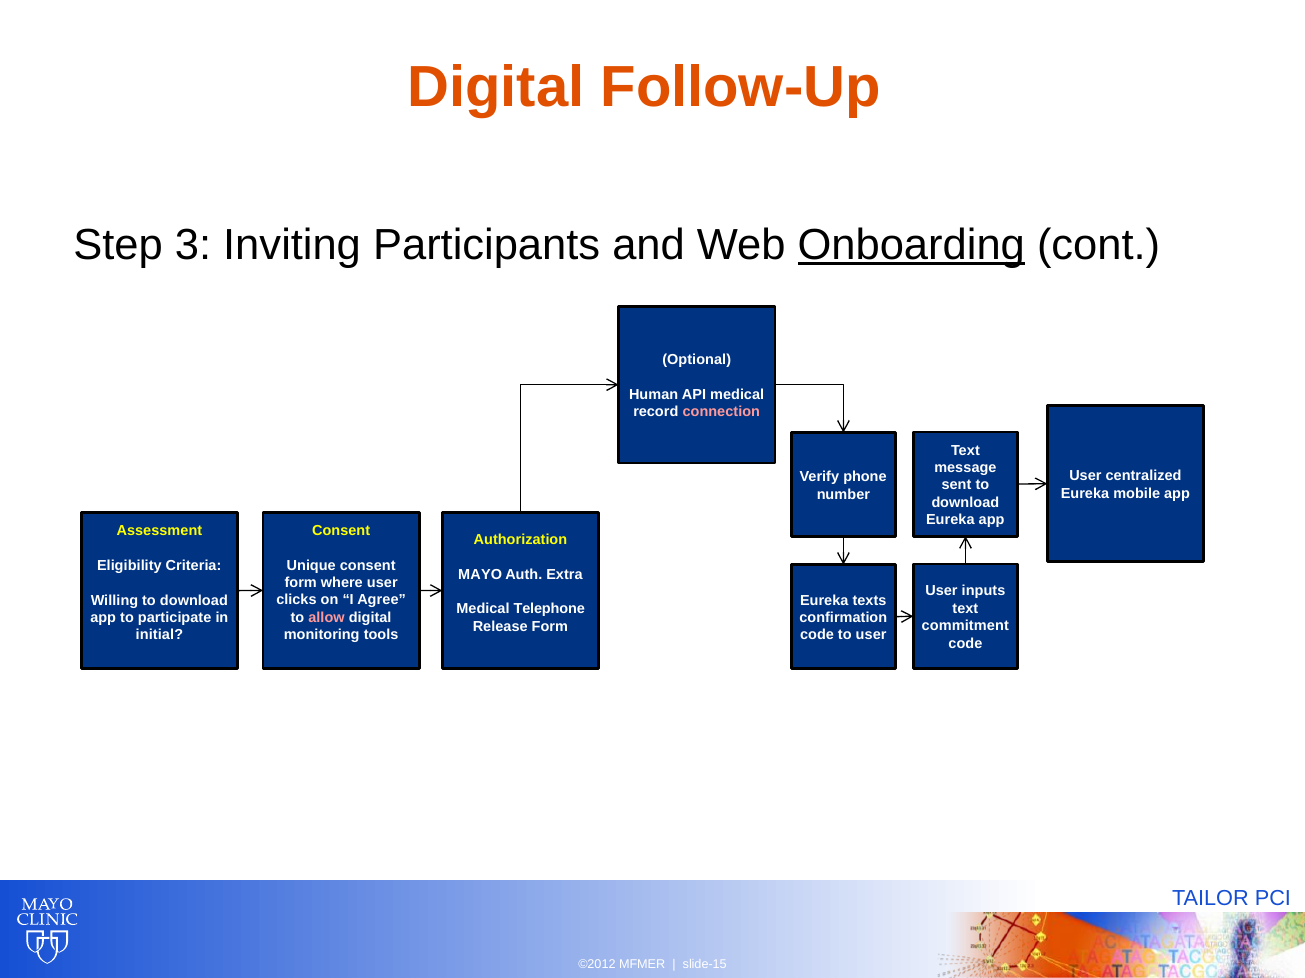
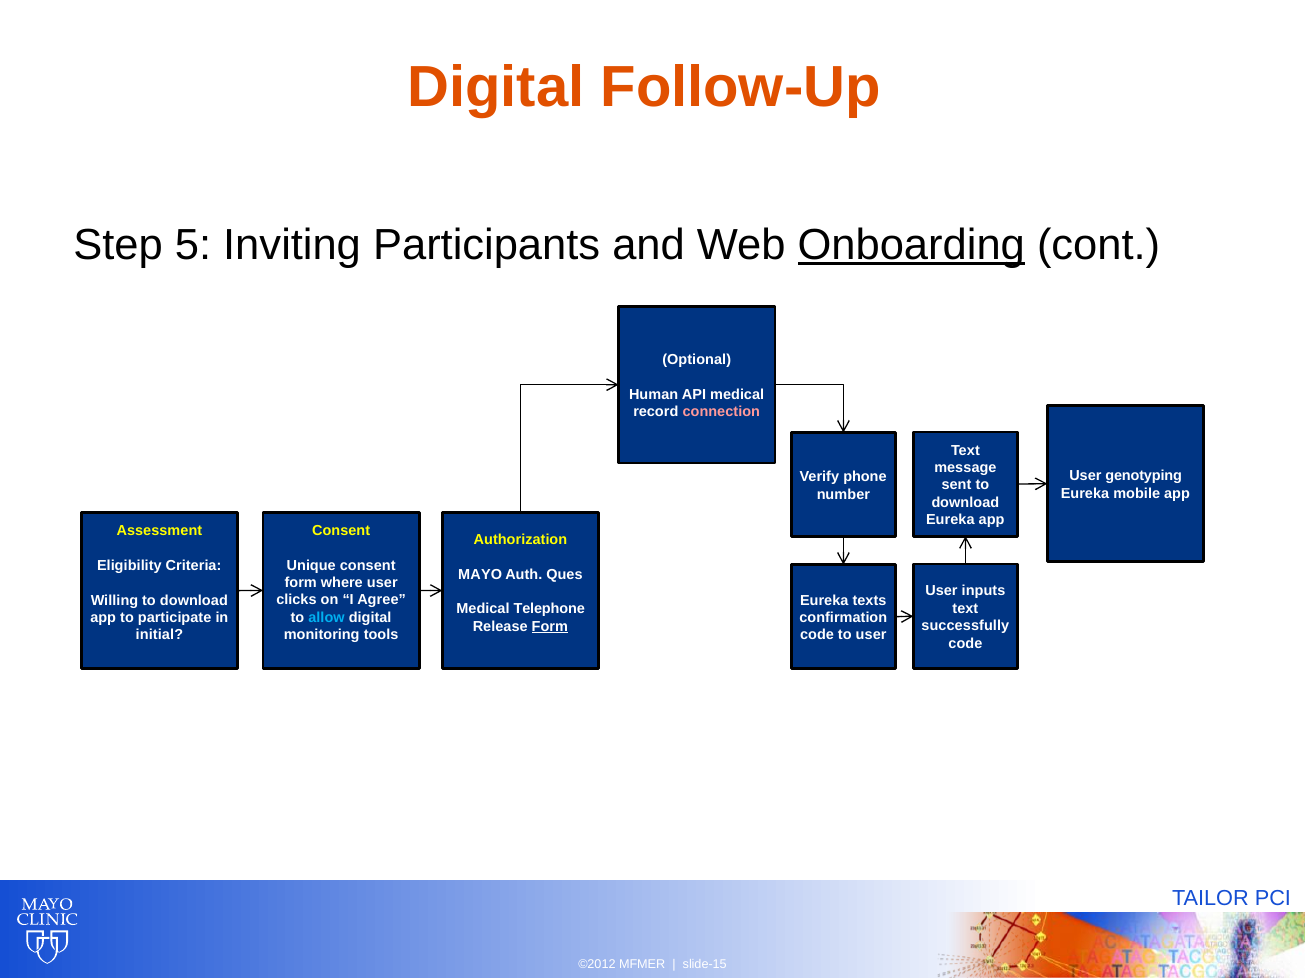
3: 3 -> 5 (193, 245)
centralized: centralized -> genotyping (1144, 476)
Extra: Extra -> Ques (564, 575)
allow colour: pink -> light blue (326, 618)
commitment: commitment -> successfully (965, 626)
Form underline: none -> present (550, 627)
